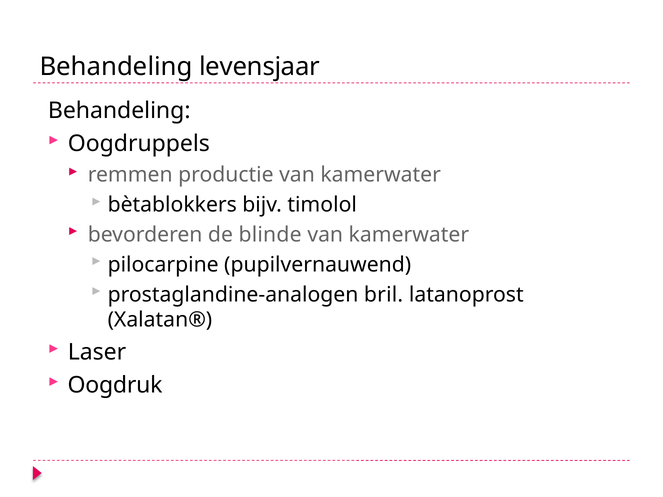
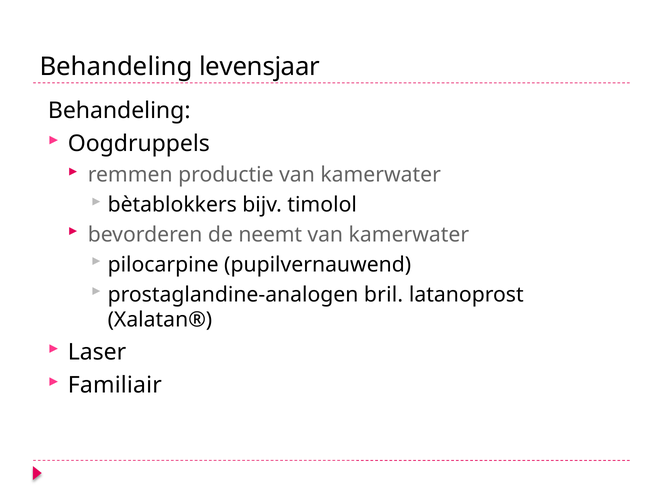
blinde: blinde -> neemt (270, 235)
Oogdruk: Oogdruk -> Familiair (115, 385)
